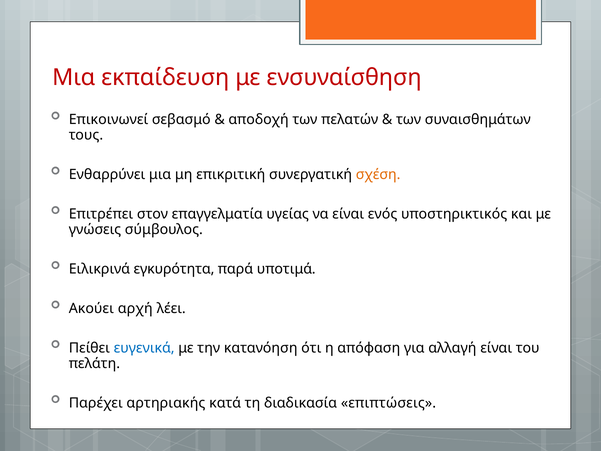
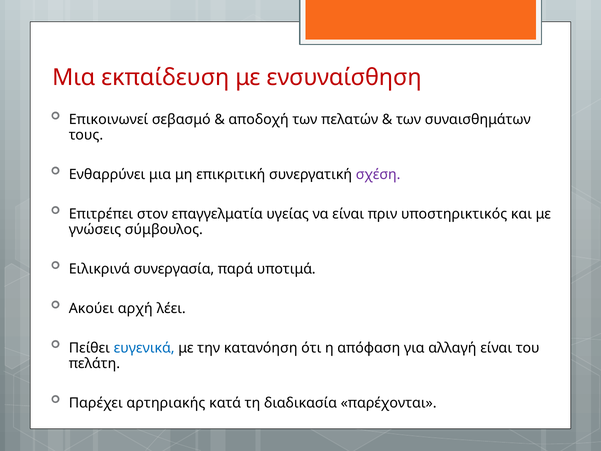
σχέση colour: orange -> purple (378, 174)
ενός: ενός -> πριν (383, 214)
εγκυρότητα: εγκυρότητα -> συνεργασία (174, 269)
επιπτώσεις: επιπτώσεις -> παρέχονται (389, 403)
